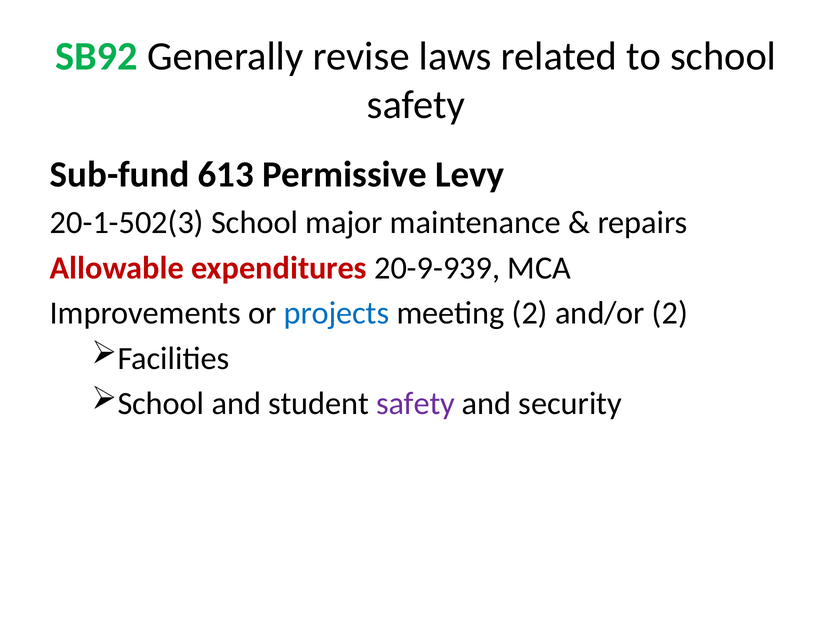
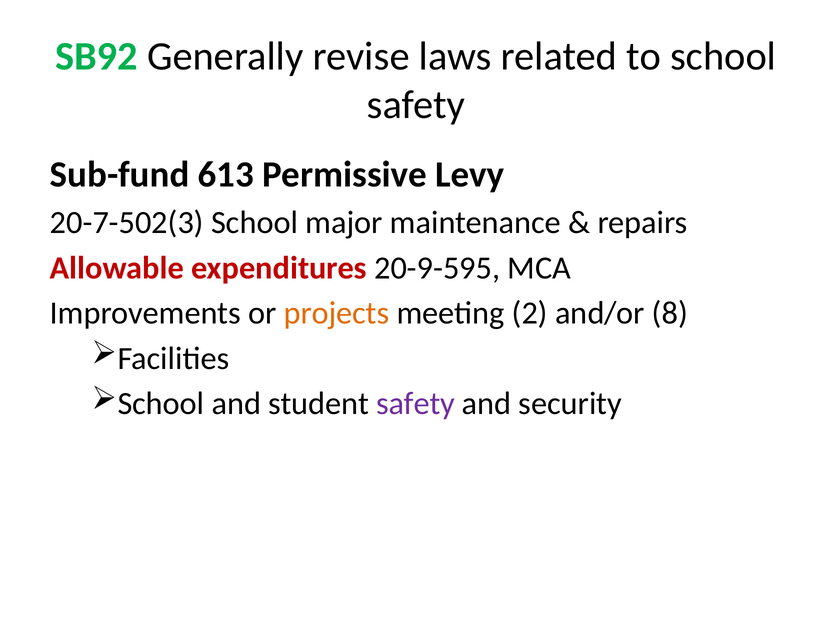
20-1-502(3: 20-1-502(3 -> 20-7-502(3 (127, 223)
20-9-939: 20-9-939 -> 20-9-595 (437, 268)
projects colour: blue -> orange (336, 313)
and/or 2: 2 -> 8 (670, 313)
